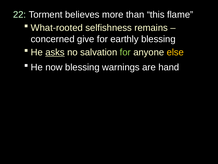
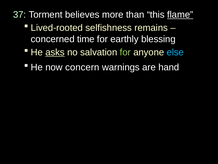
22: 22 -> 37 (20, 15)
flame underline: none -> present (180, 15)
What-rooted: What-rooted -> Lived-rooted (57, 28)
give: give -> time (86, 39)
else colour: yellow -> light blue (175, 52)
now blessing: blessing -> concern (82, 67)
